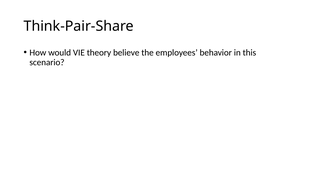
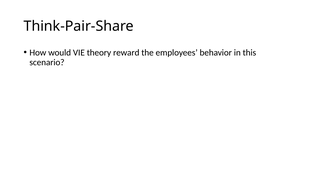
believe: believe -> reward (126, 52)
